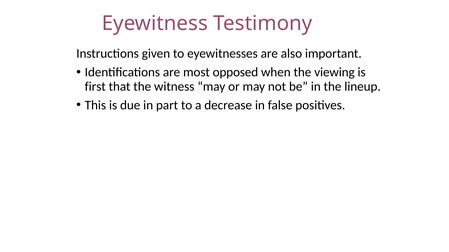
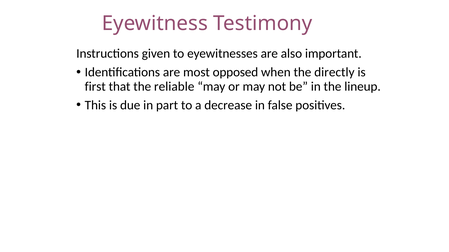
viewing: viewing -> directly (334, 72)
witness: witness -> reliable (174, 87)
